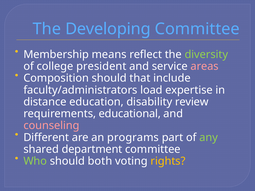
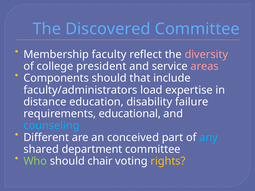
Developing: Developing -> Discovered (108, 29)
means: means -> faculty (109, 55)
diversity colour: light green -> pink (206, 55)
Composition: Composition -> Components (56, 78)
review: review -> failure (192, 102)
counseling colour: pink -> light blue (51, 126)
programs: programs -> conceived (133, 138)
any colour: light green -> light blue (209, 138)
both: both -> chair (100, 161)
